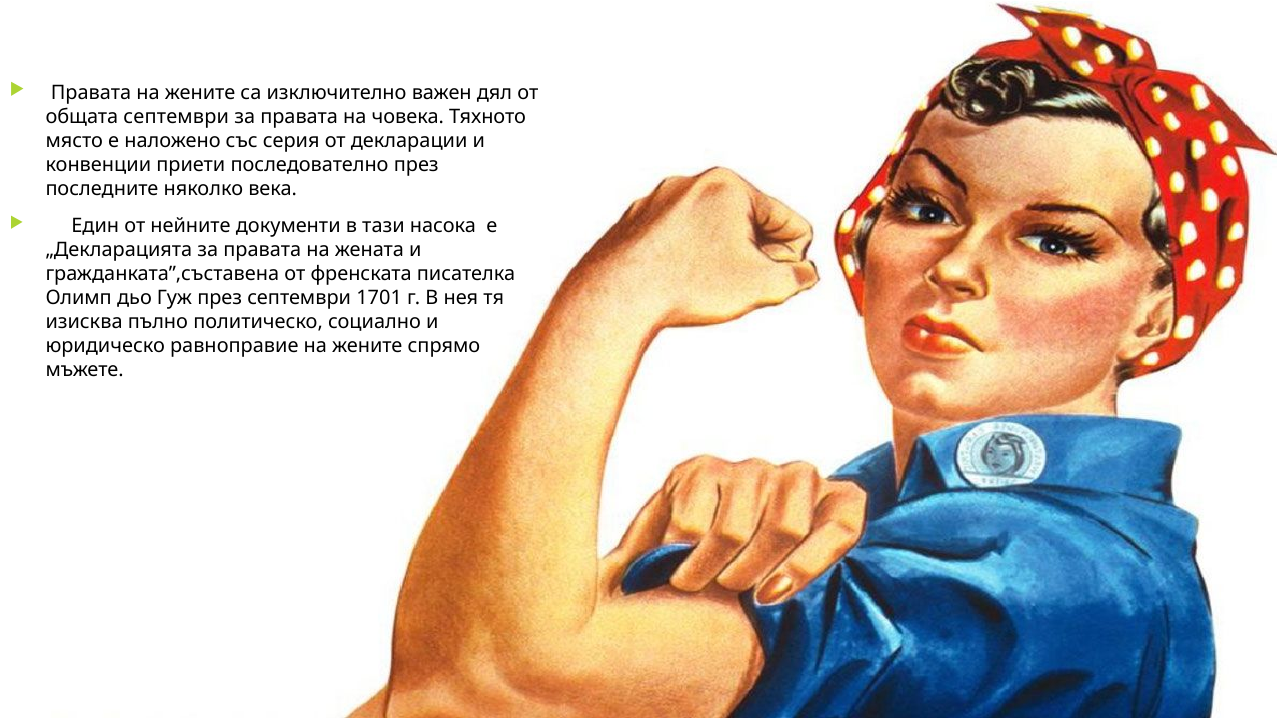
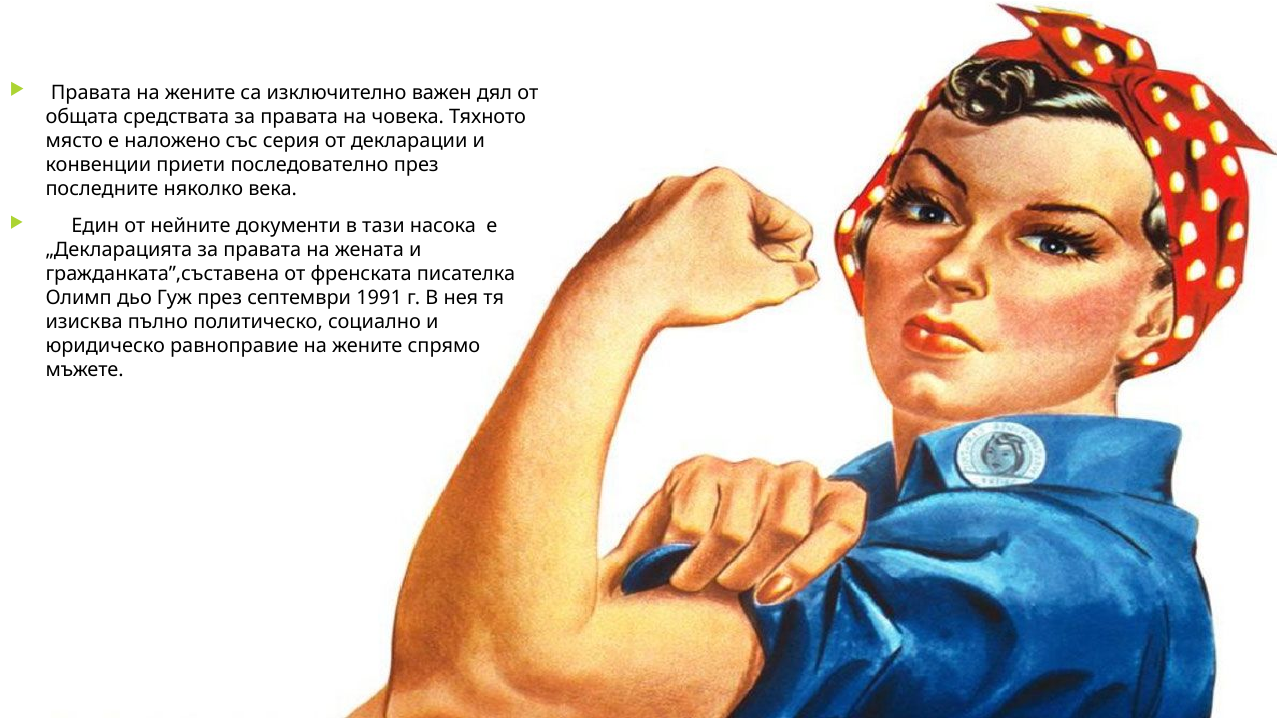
общата септември: септември -> средствата (176, 117)
1701: 1701 -> 1991 (379, 298)
